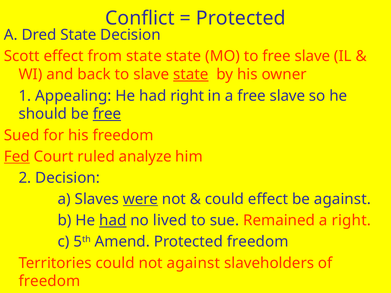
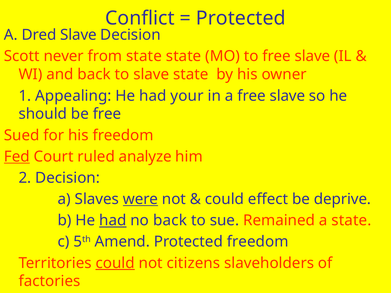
Dred State: State -> Slave (78, 35)
Scott effect: effect -> never (64, 56)
state underline: present -> none (191, 75)
had right: right -> your (187, 96)
free underline: present -> none (107, 114)
be against: against -> deprive (342, 199)
no lived: lived -> back (170, 221)
a right: right -> state (351, 221)
could underline: none -> present (115, 263)
not against: against -> citizens (193, 263)
freedom: freedom -> factories (49, 281)
